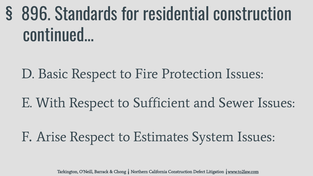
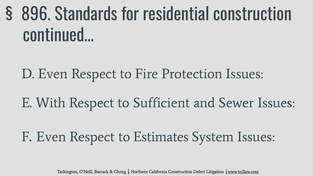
D Basic: Basic -> Even (53, 74)
Arise: Arise -> Even (51, 137)
